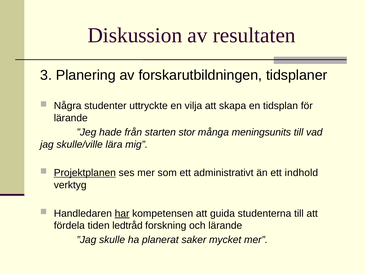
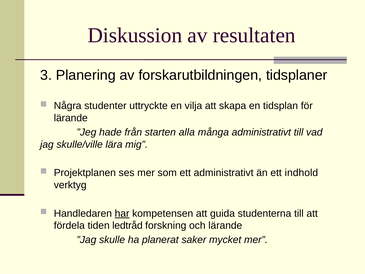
stor: stor -> alla (187, 132)
många meningsunits: meningsunits -> administrativt (261, 132)
Projektplanen underline: present -> none (85, 173)
